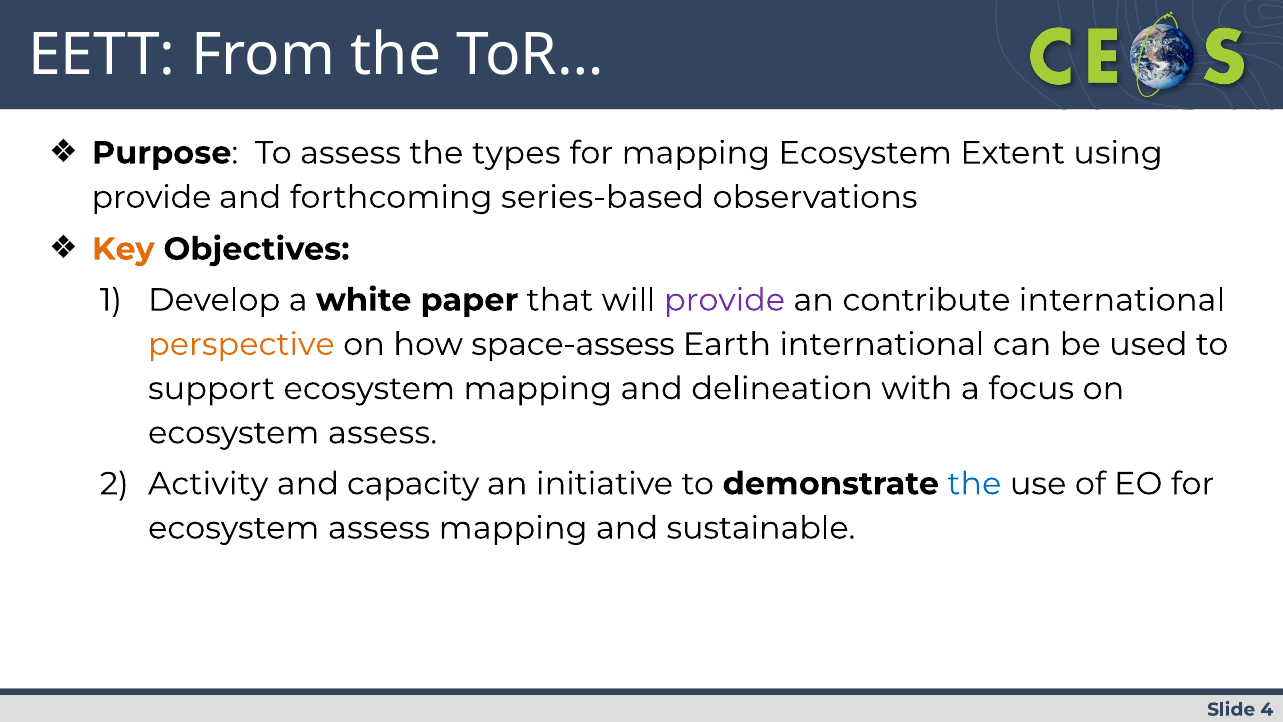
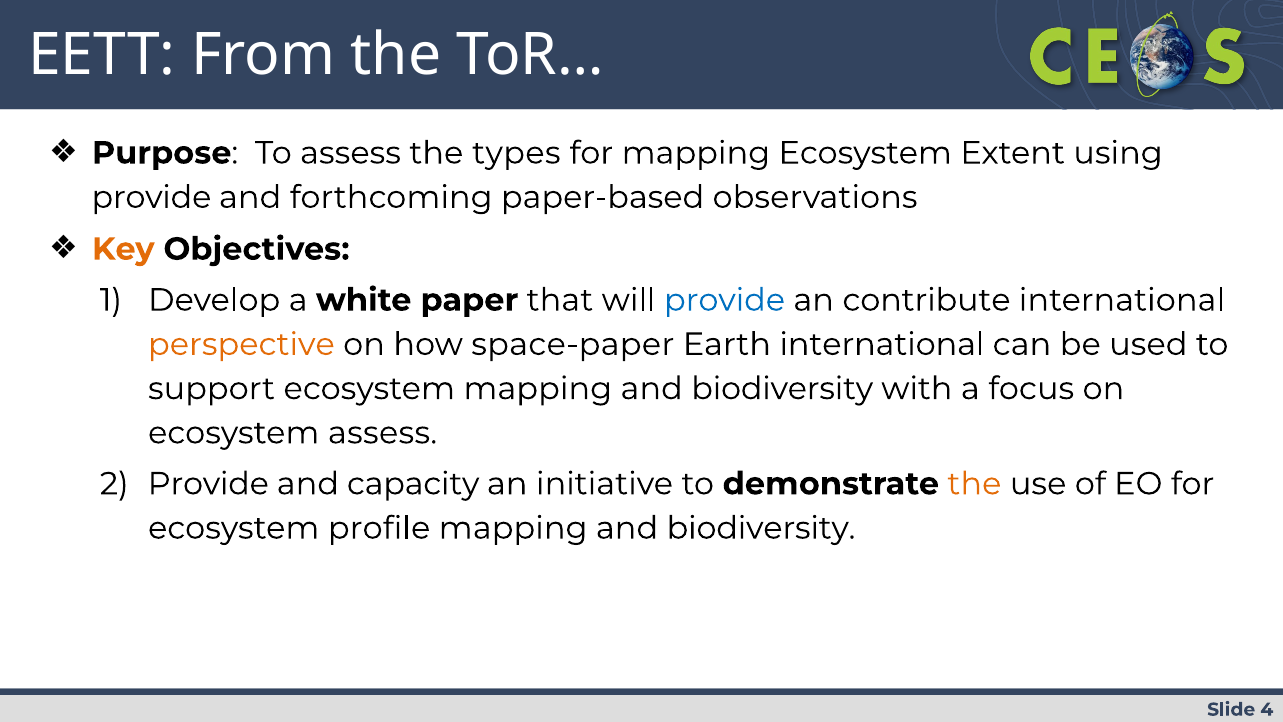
series-based: series-based -> paper-based (603, 197)
provide colour: purple -> blue (725, 300)
space-assess: space-assess -> space-paper (573, 344)
ecosystem mapping and delineation: delineation -> biodiversity (782, 388)
Activity: Activity -> Provide (208, 484)
the colour: blue -> orange (974, 484)
assess: assess -> profile (379, 528)
sustainable: sustainable -> biodiversity (761, 528)
